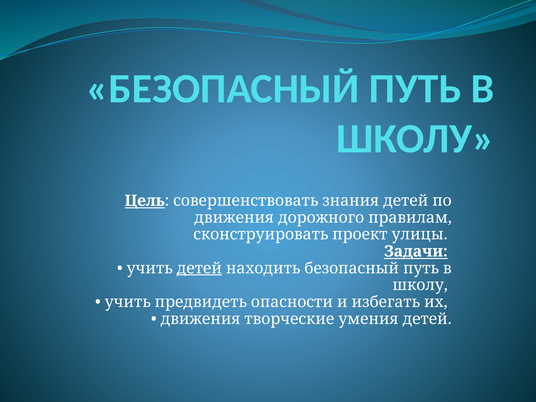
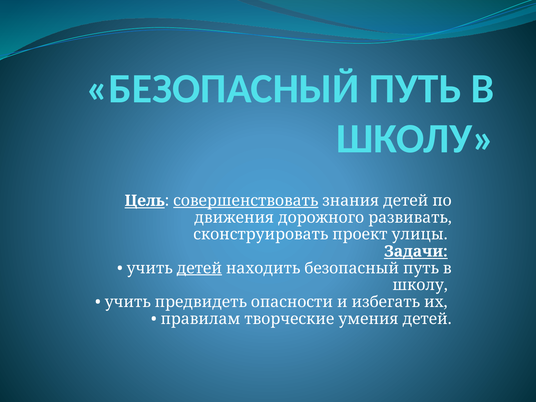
совершенствовать underline: none -> present (246, 201)
правилам: правилам -> развивать (410, 218)
движения: движения -> правилам (200, 319)
